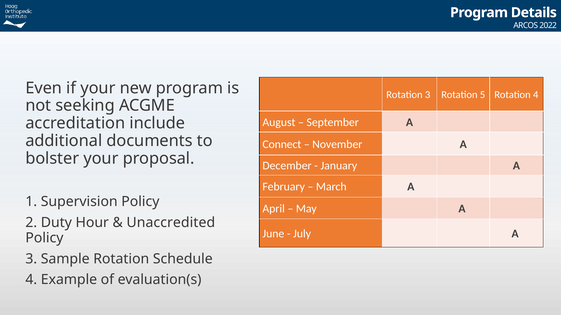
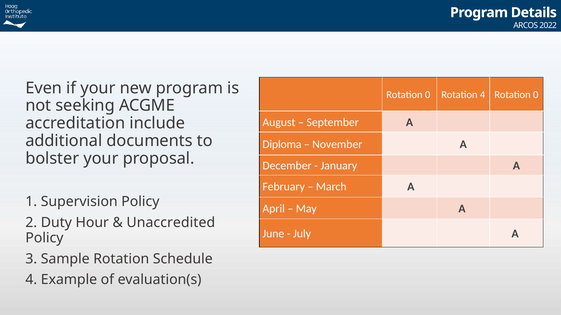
3: 3 -> 0 (428, 95)
Rotation 5: 5 -> 4 (483, 95)
4: 4 -> 0 (536, 95)
Connect: Connect -> Diploma (282, 144)
